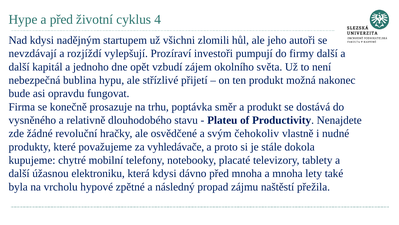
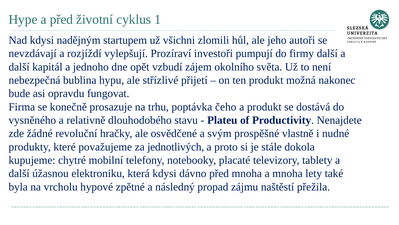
4: 4 -> 1 (158, 19)
směr: směr -> čeho (226, 107)
čehokoliv: čehokoliv -> prospěšné (257, 133)
vyhledávače: vyhledávače -> jednotlivých (176, 147)
